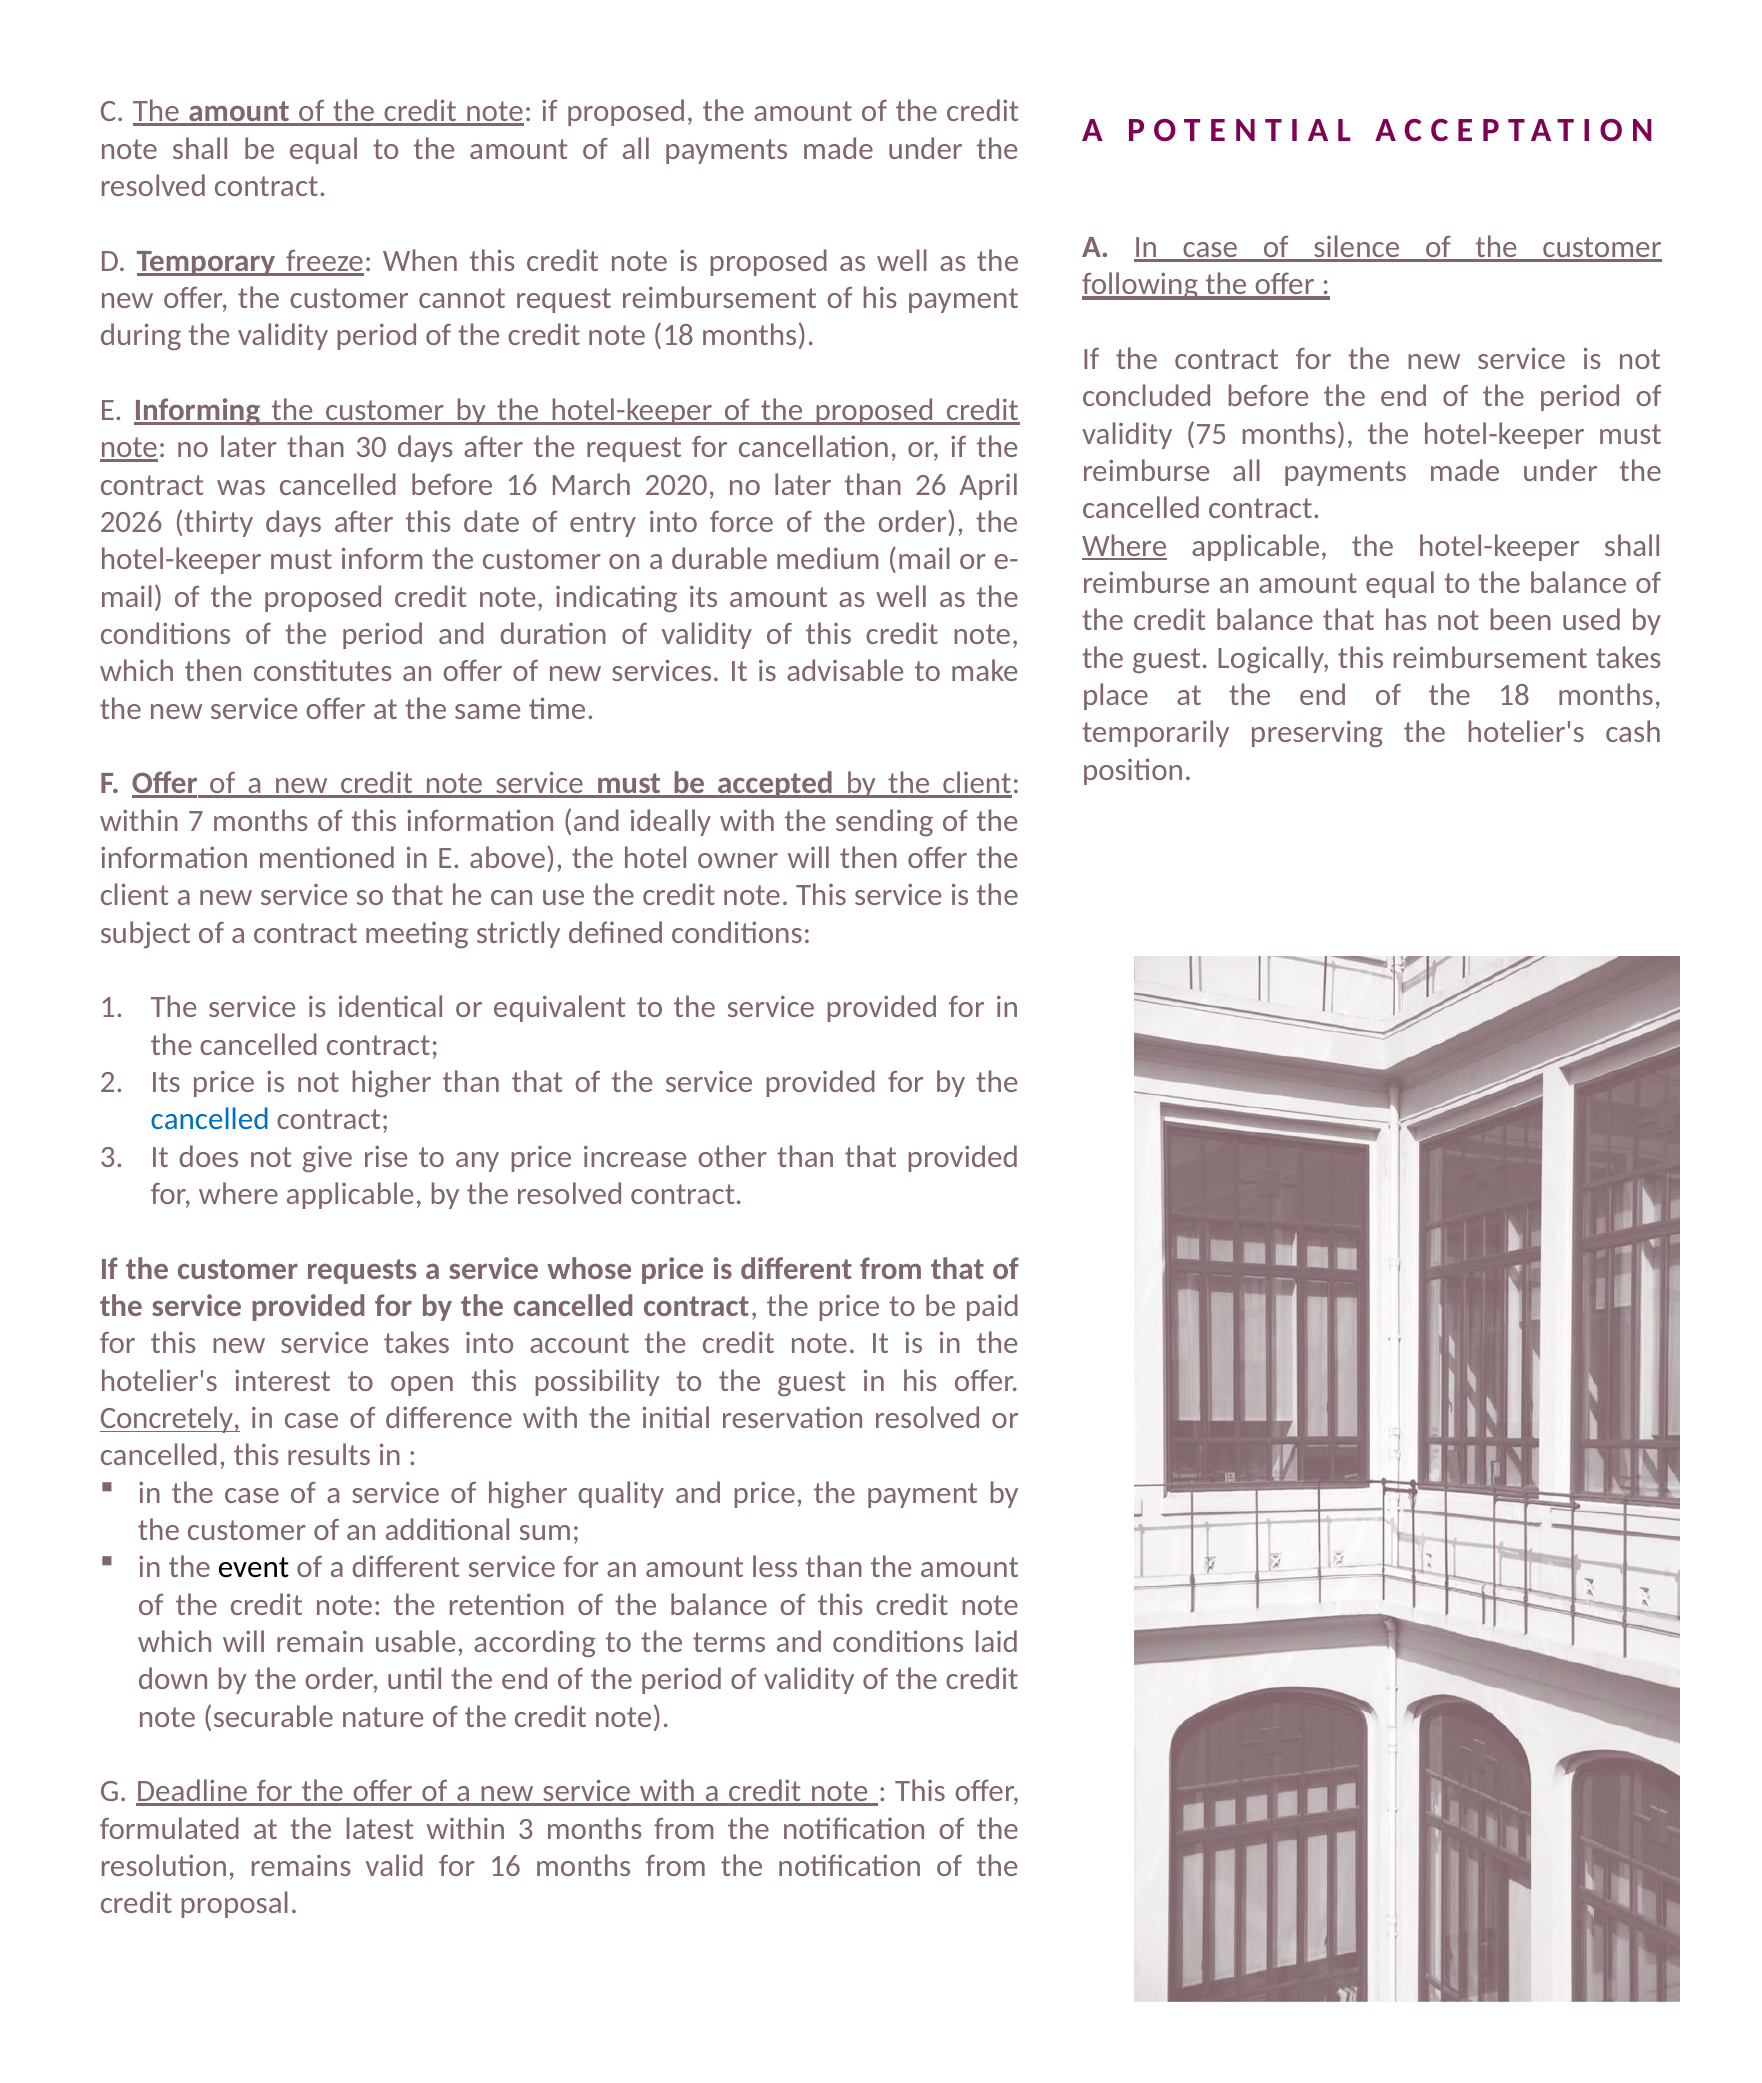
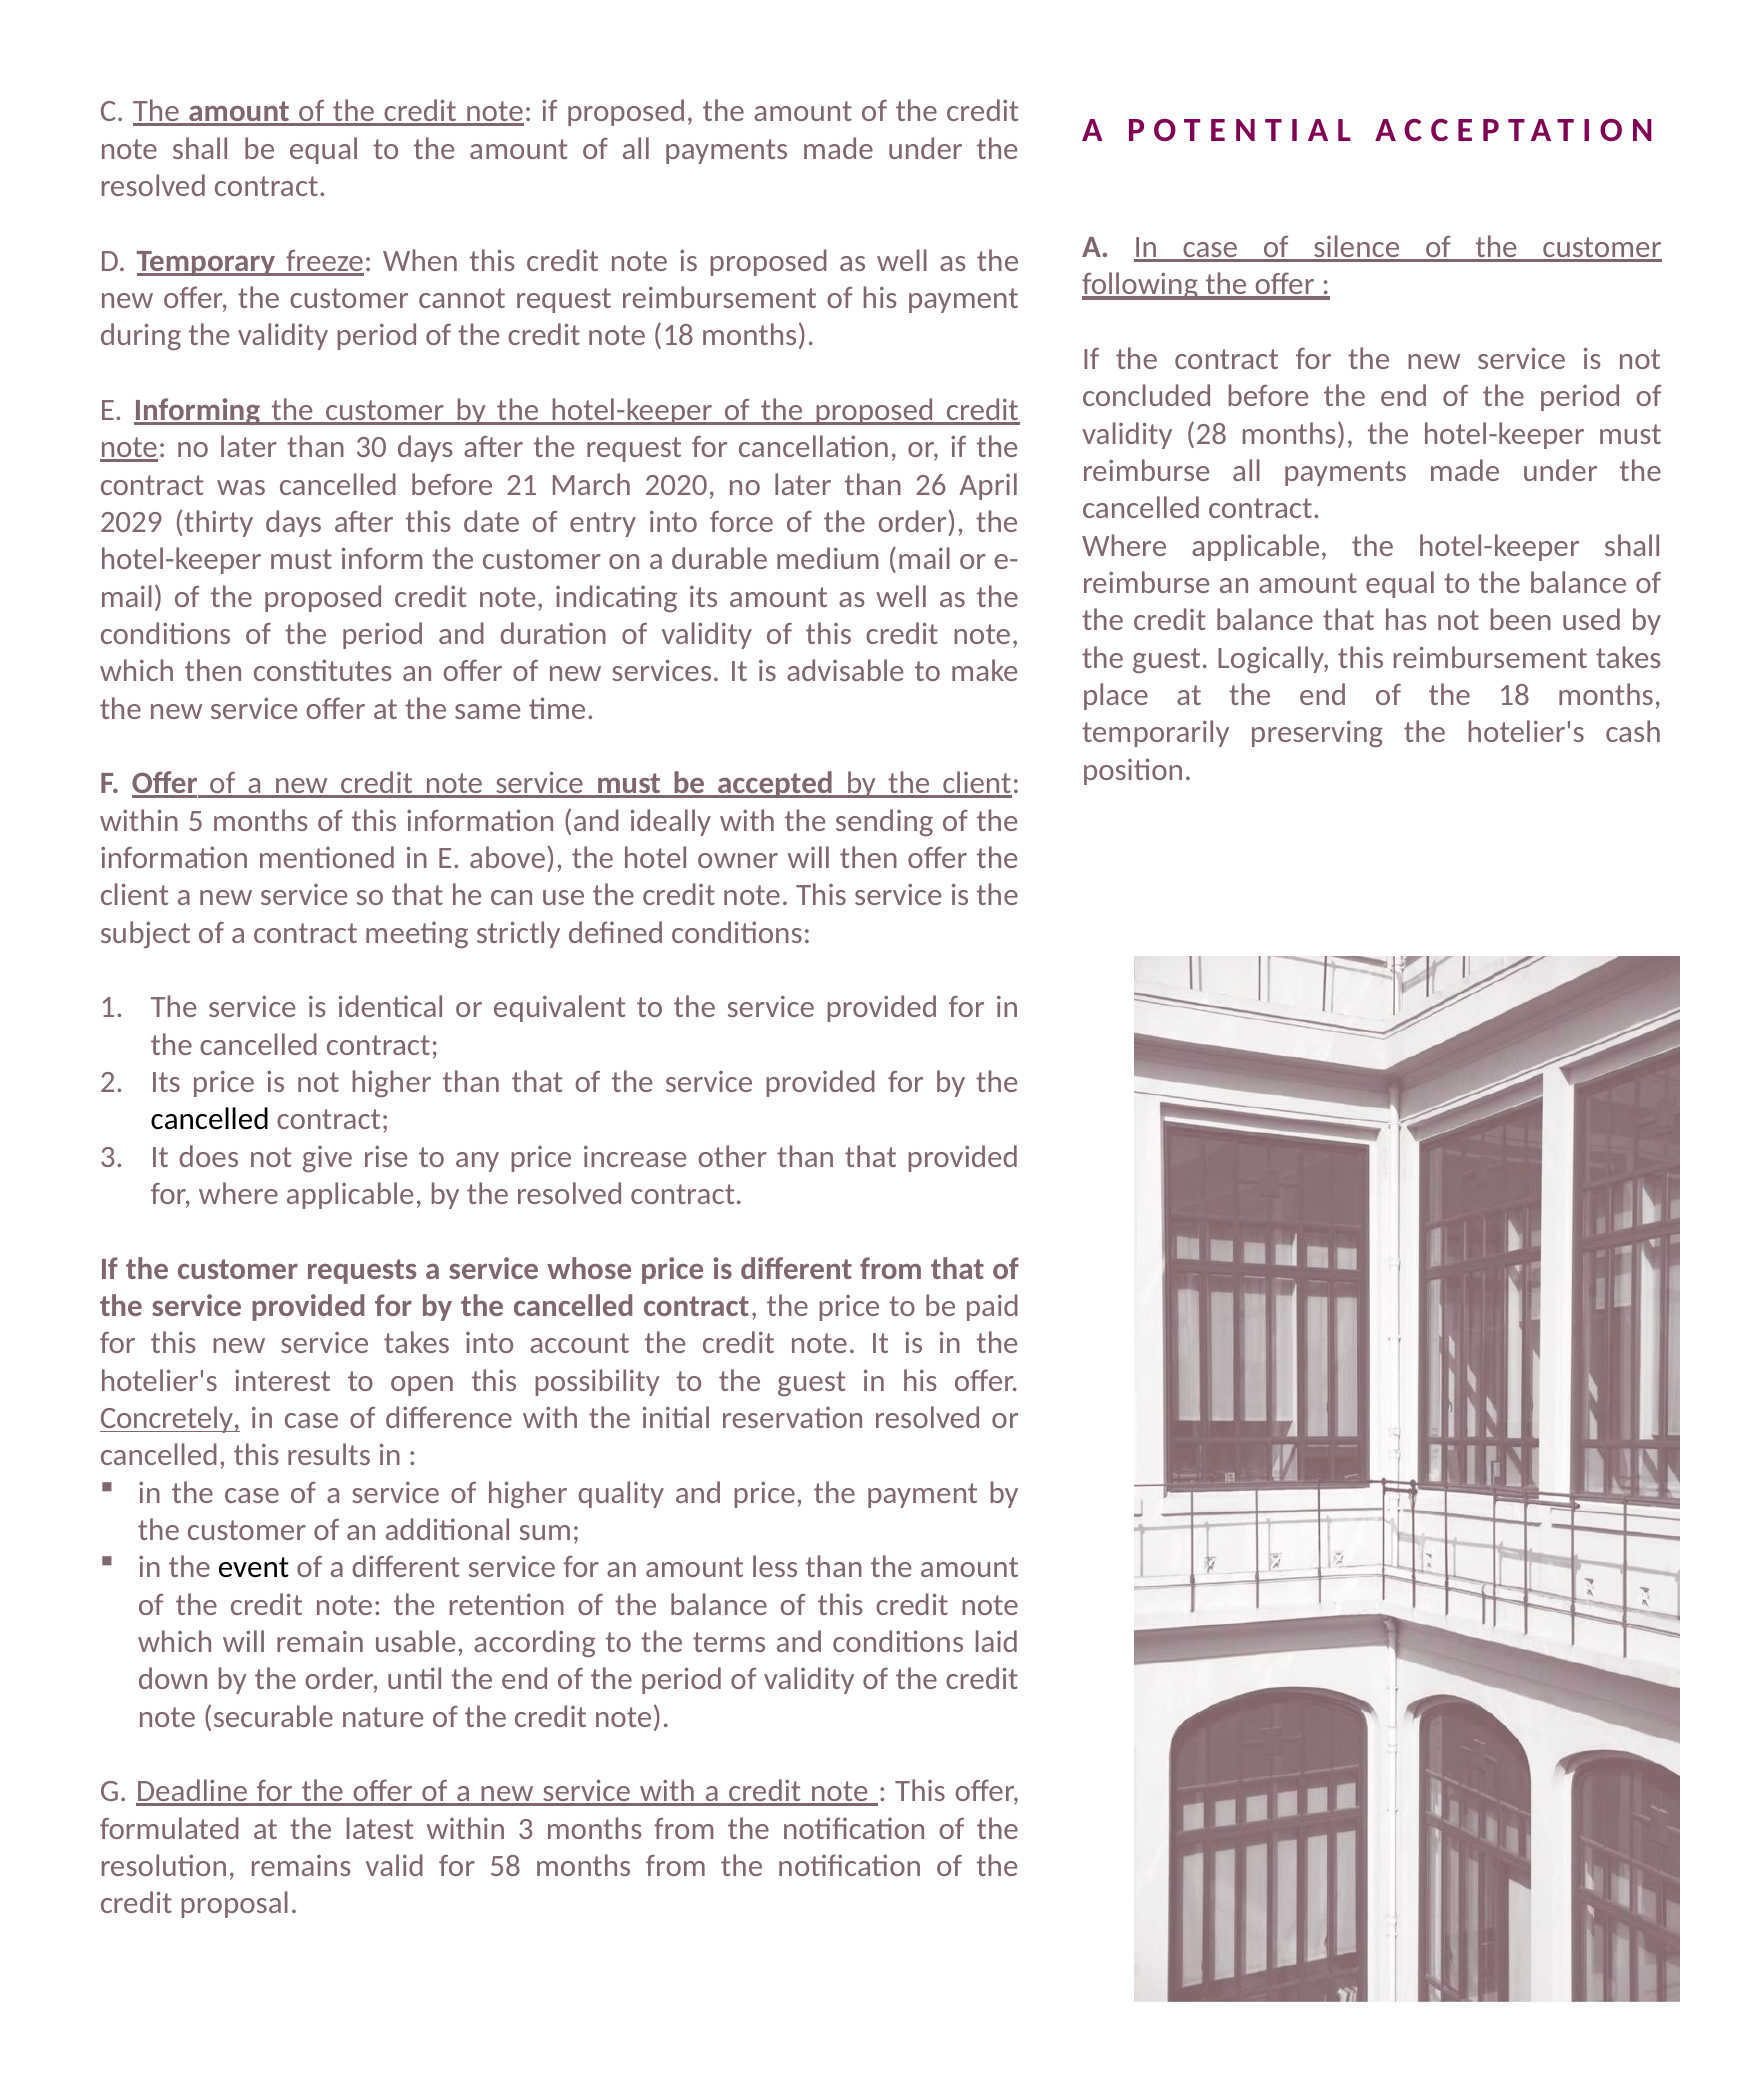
75: 75 -> 28 (1207, 434)
before 16: 16 -> 21 (522, 485)
2026: 2026 -> 2029 (131, 522)
Where underline: present -> none (1125, 546)
7: 7 -> 5 (196, 821)
cancelled colour: blue -> black (210, 1119)
for 16: 16 -> 58 (505, 1866)
